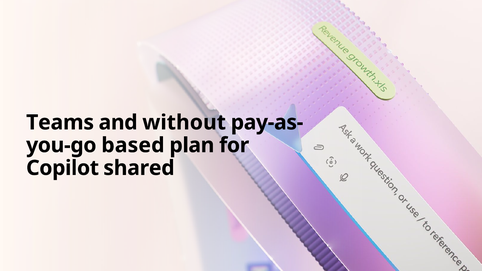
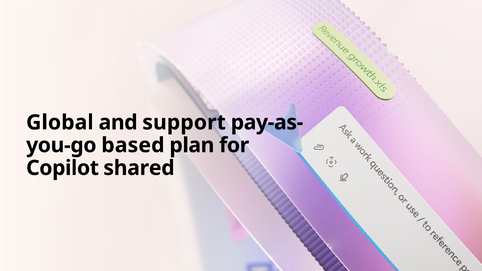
Teams: Teams -> Global (60, 123)
without: without -> support (184, 123)
